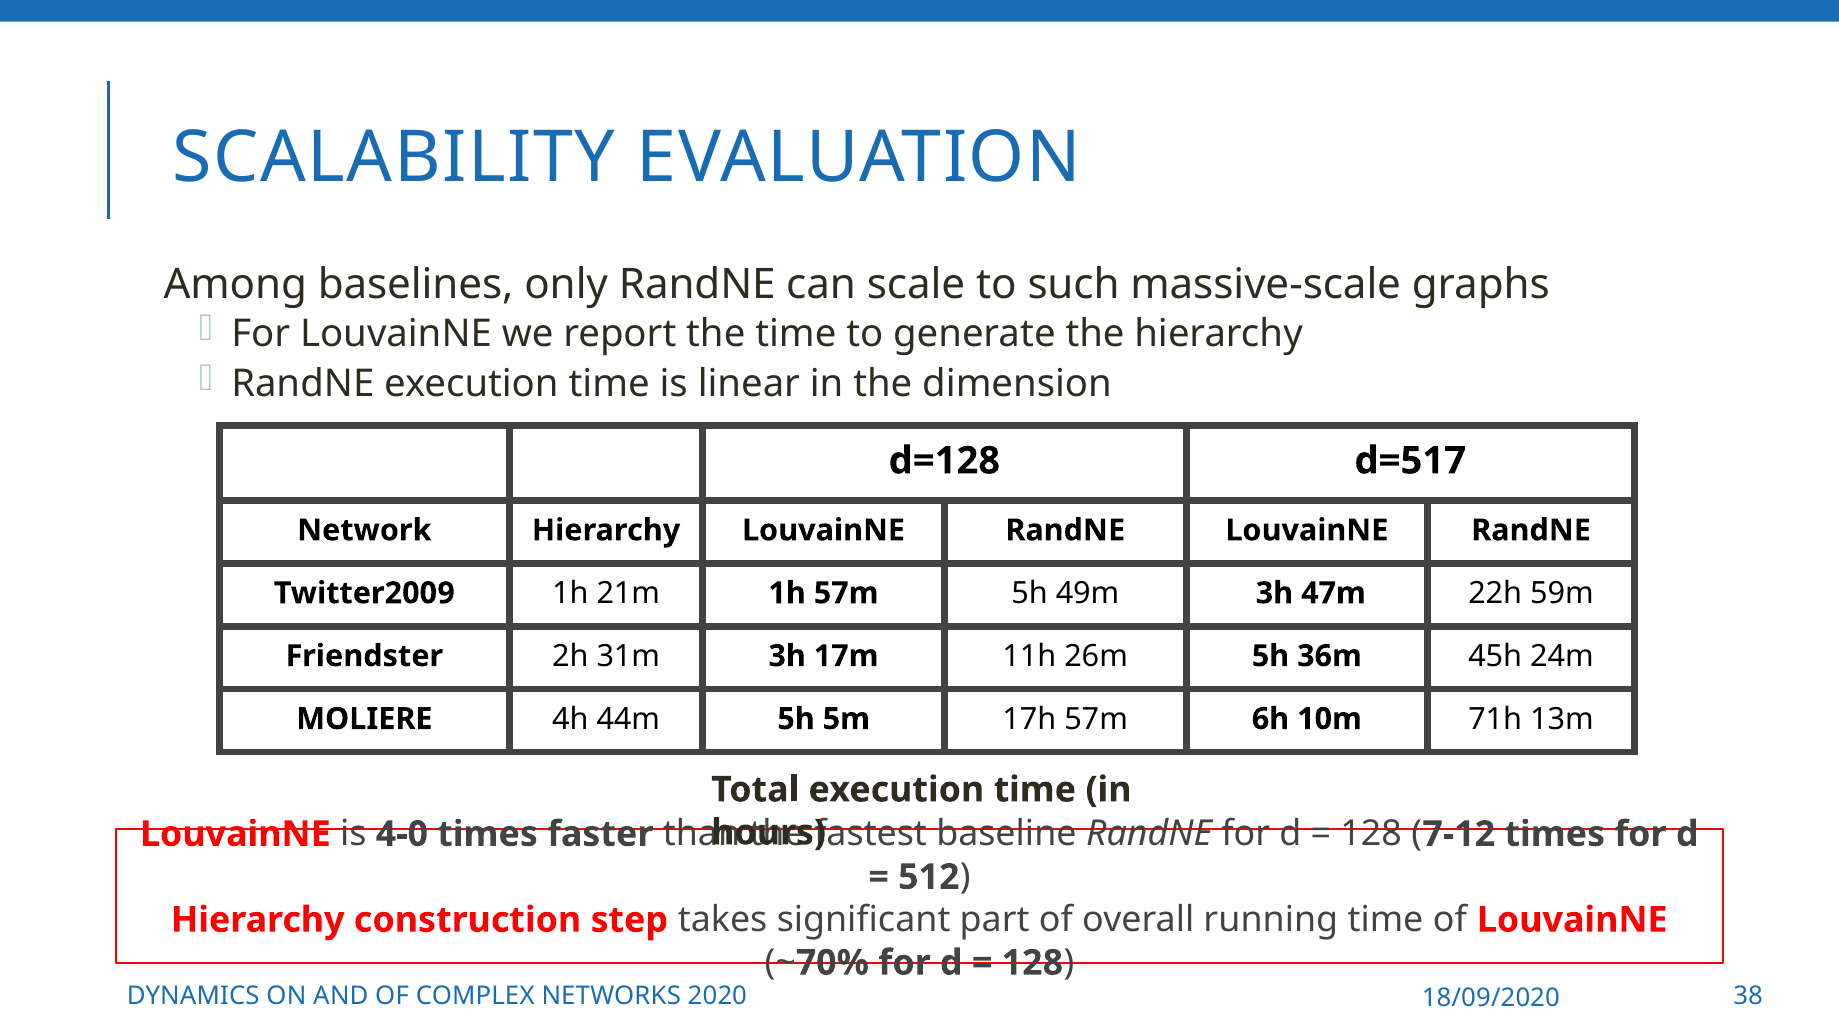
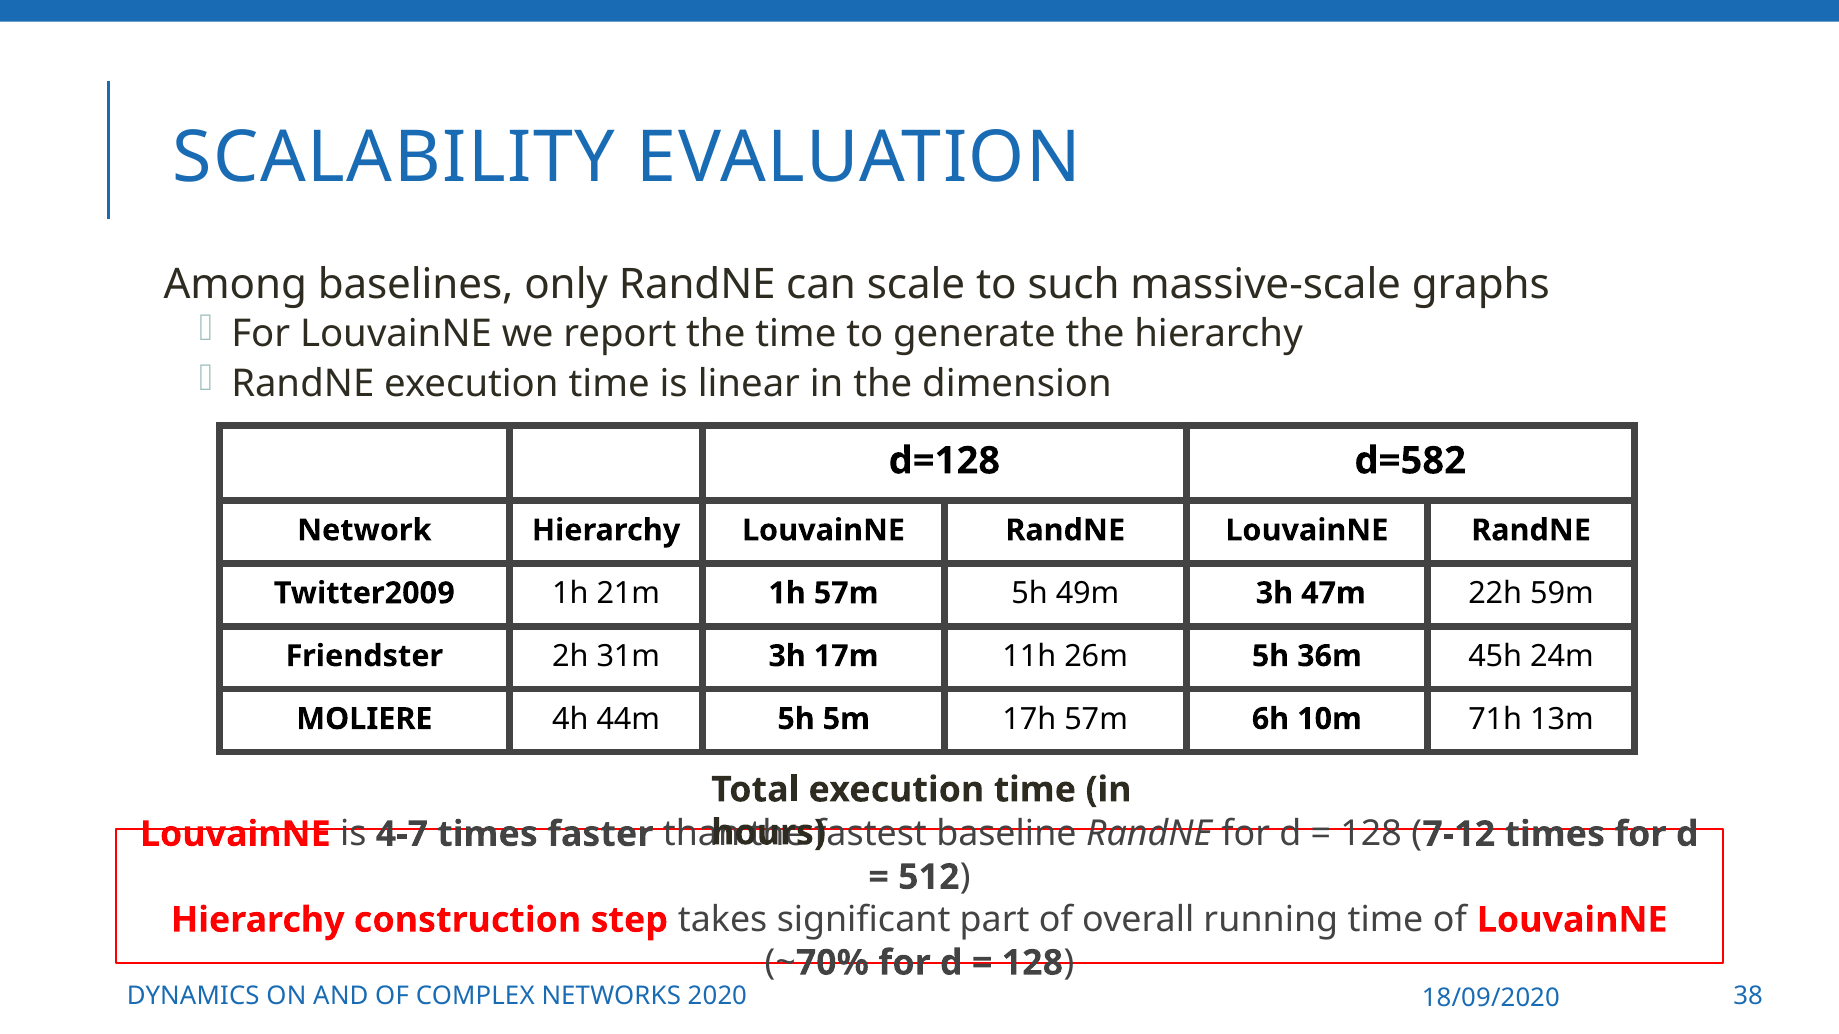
d=517: d=517 -> d=582 (1410, 461)
4-0: 4-0 -> 4-7 (402, 835)
